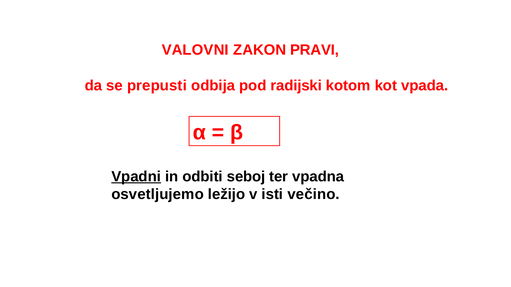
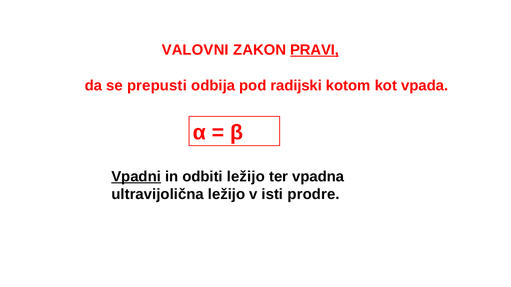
PRAVI underline: none -> present (315, 50)
odbiti seboj: seboj -> ležijo (246, 177)
osvetljujemo: osvetljujemo -> ultravijolična (158, 195)
večino: večino -> prodre (314, 195)
